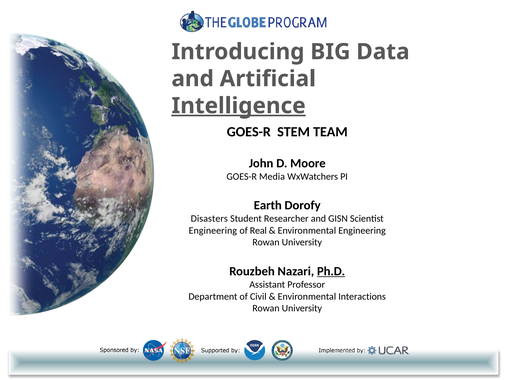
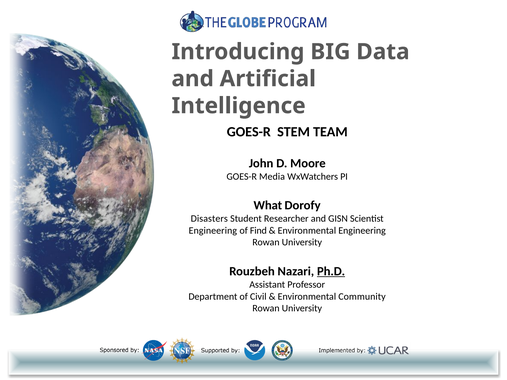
Intelligence underline: present -> none (239, 106)
Earth: Earth -> What (268, 206)
Real: Real -> Find (258, 231)
Interactions: Interactions -> Community (362, 297)
